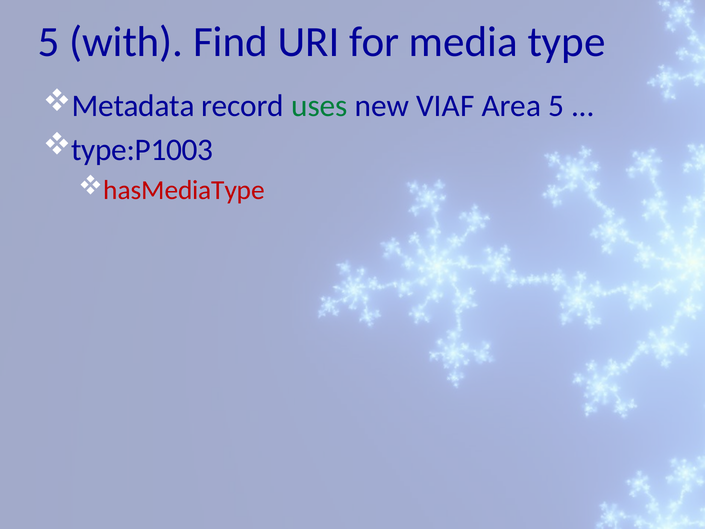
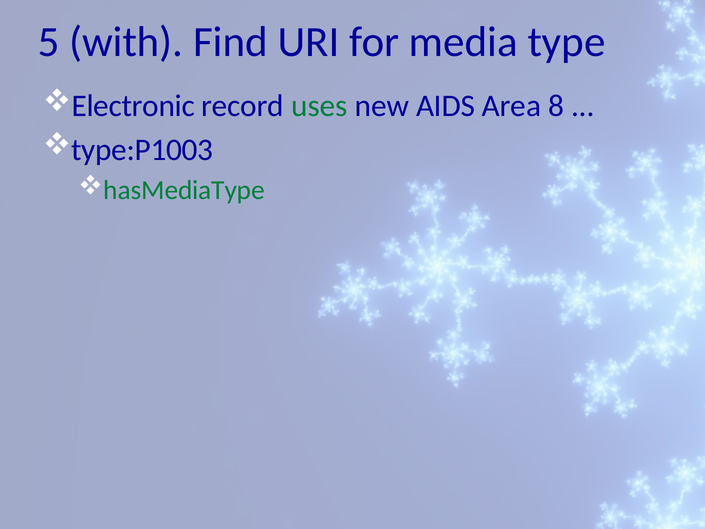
Metadata: Metadata -> Electronic (133, 106)
VIAF: VIAF -> AIDS (446, 106)
Area 5: 5 -> 8 (556, 106)
hasMediaType colour: red -> green (184, 190)
